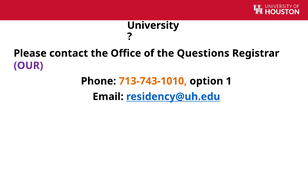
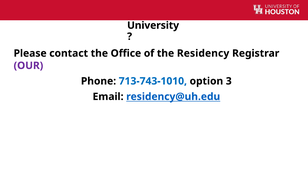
Questions: Questions -> Residency (203, 53)
713-743-1010 colour: orange -> blue (153, 81)
1: 1 -> 3 (229, 81)
